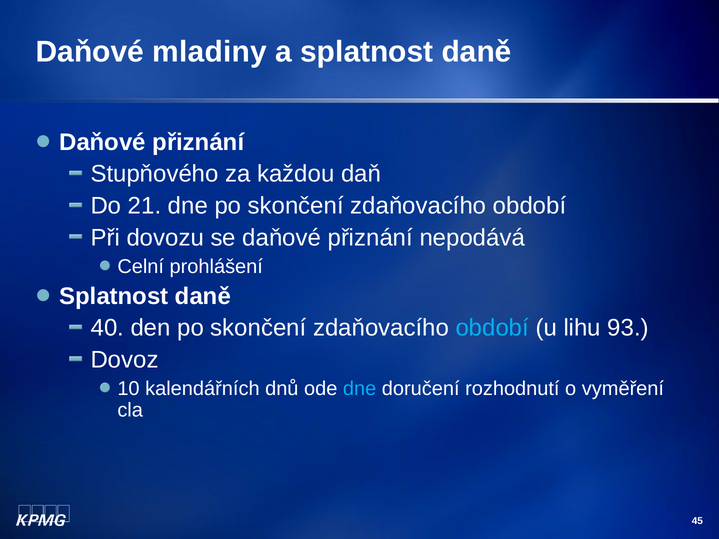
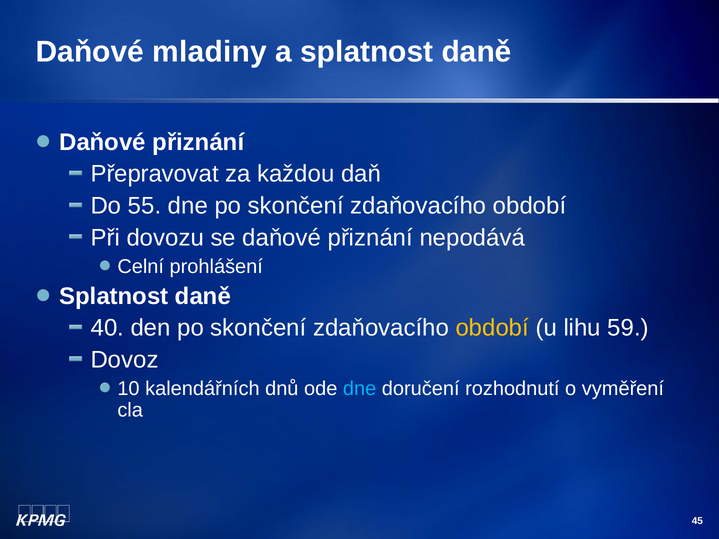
Stupňového: Stupňového -> Přepravovat (155, 174)
21: 21 -> 55 (145, 206)
období colour: light blue -> yellow (492, 328)
93: 93 -> 59 (628, 328)
